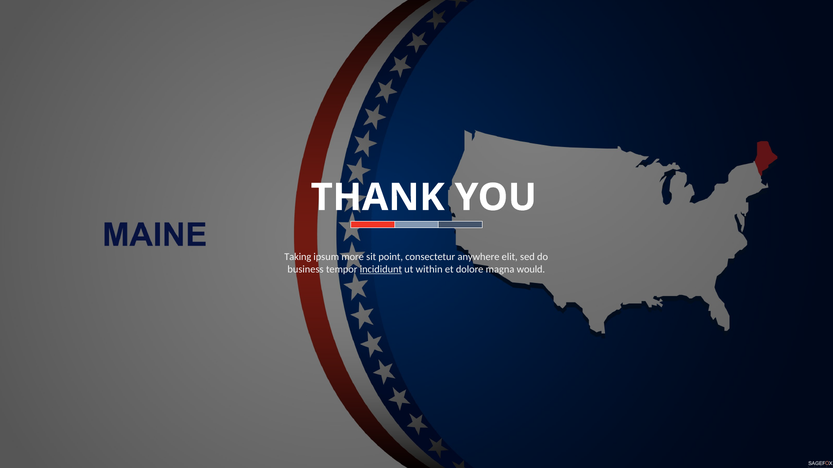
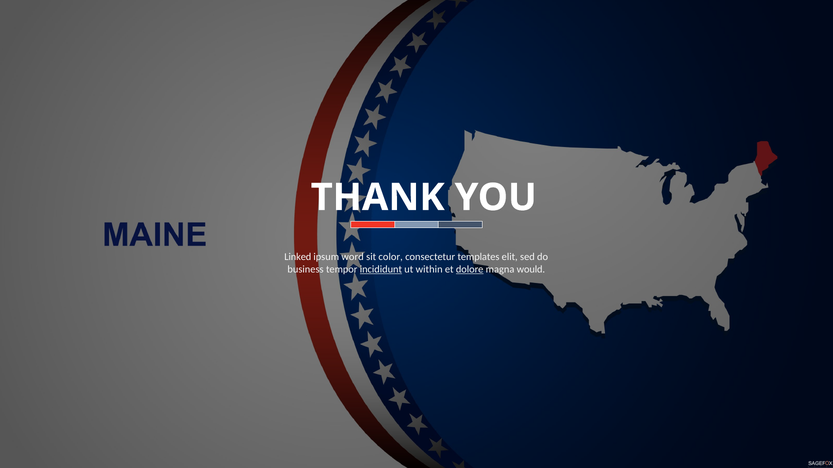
Taking: Taking -> Linked (298, 257)
more: more -> word (353, 257)
point: point -> color (391, 257)
anywhere: anywhere -> templates (479, 257)
dolore underline: none -> present (470, 270)
